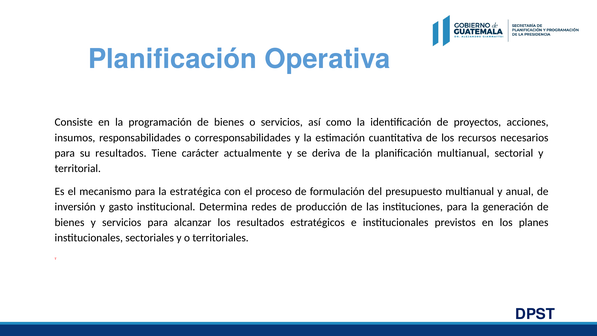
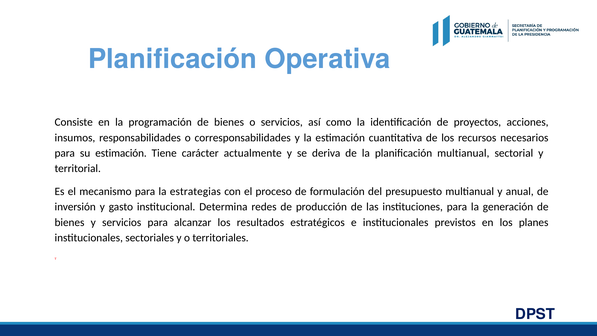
su resultados: resultados -> estimación (121, 153)
estratégica: estratégica -> estrategias (195, 191)
